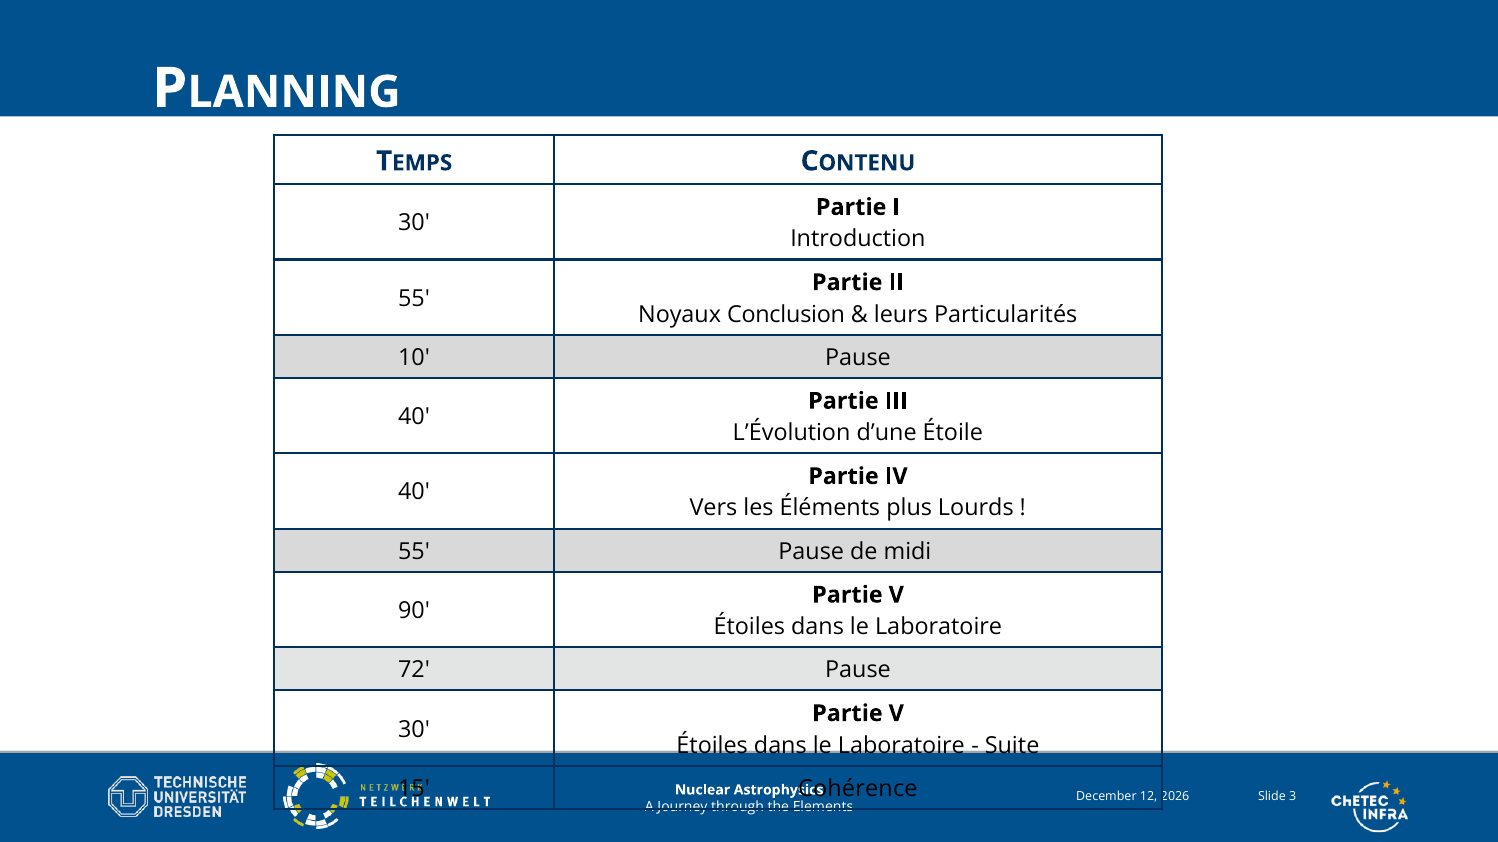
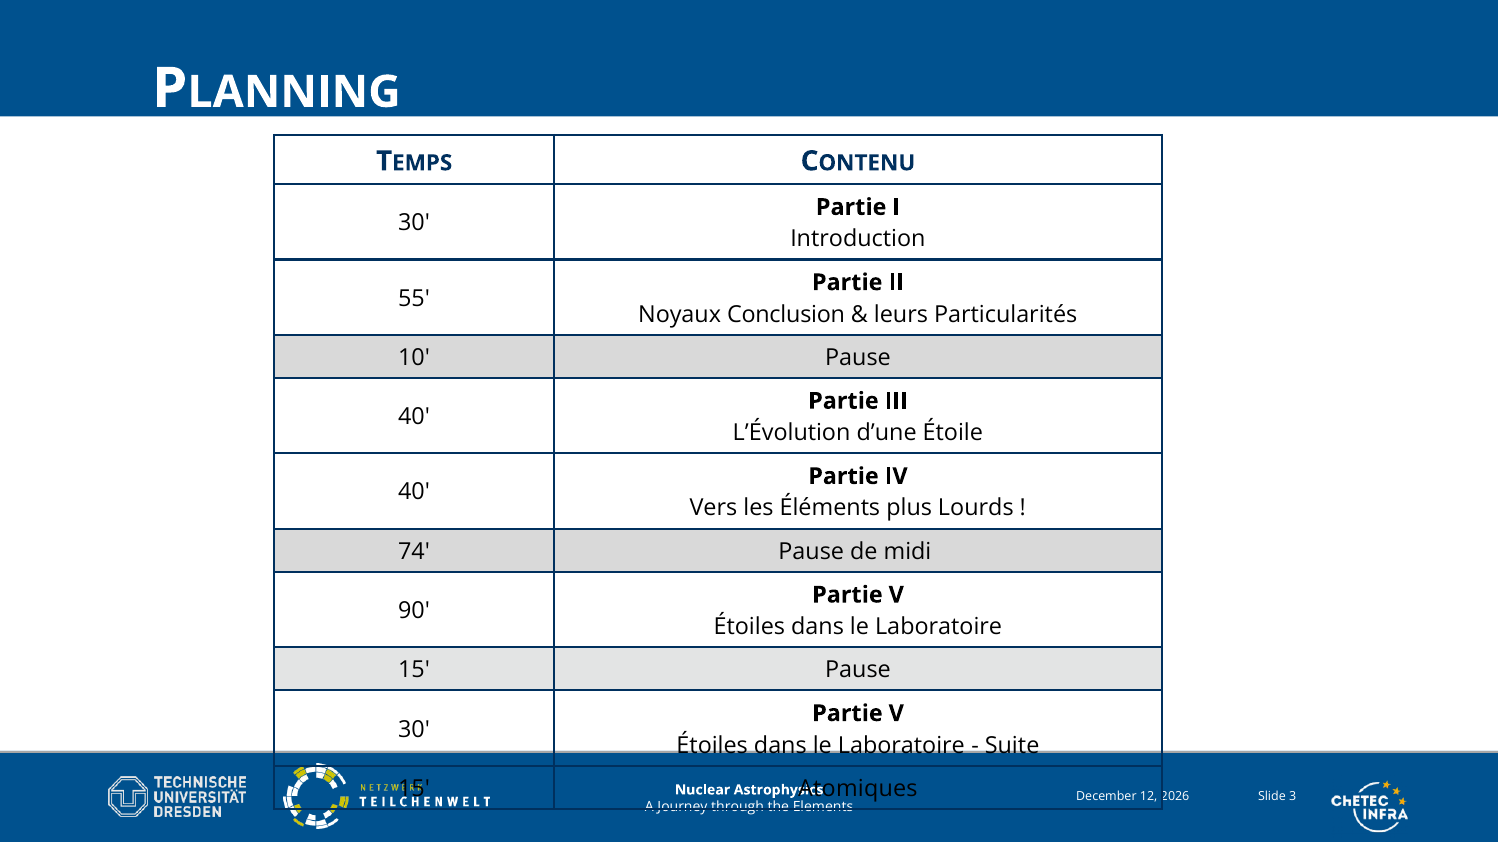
55: 55 -> 74 (414, 552)
72: 72 -> 15 (414, 671)
Cohérence: Cohérence -> Atomiques (858, 789)
